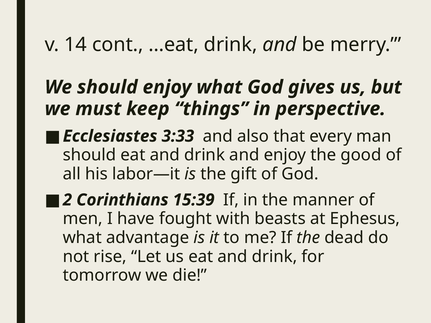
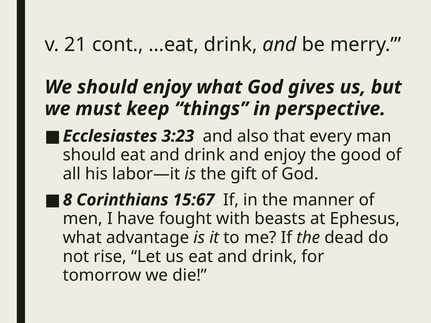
14: 14 -> 21 (76, 45)
3:33: 3:33 -> 3:23 (178, 136)
2: 2 -> 8 (67, 200)
15:39: 15:39 -> 15:67 (194, 200)
